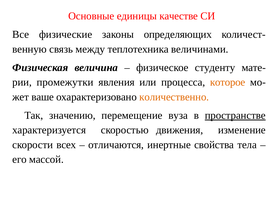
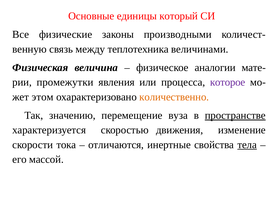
качестве: качестве -> который (179, 16)
определяющих: определяющих -> производными (178, 35)
студенту: студенту -> аналогии (215, 68)
которое colour: orange -> purple (228, 82)
ваше: ваше -> этом (43, 97)
всех: всех -> тока (66, 145)
тела underline: none -> present (247, 145)
